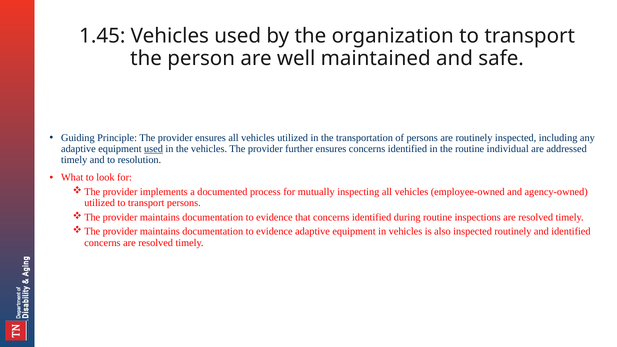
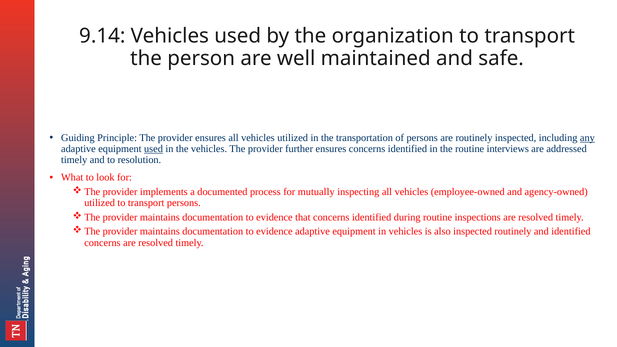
1.45: 1.45 -> 9.14 (102, 36)
any underline: none -> present (587, 138)
individual: individual -> interviews (508, 149)
